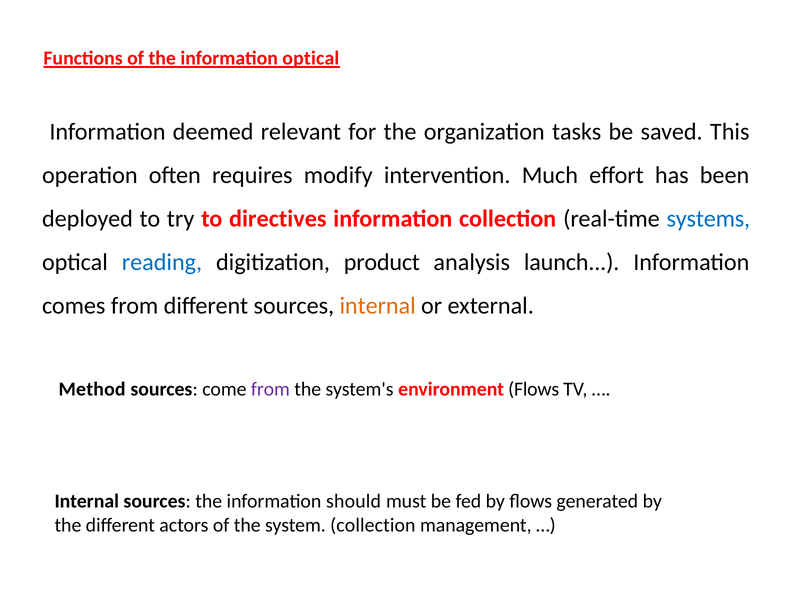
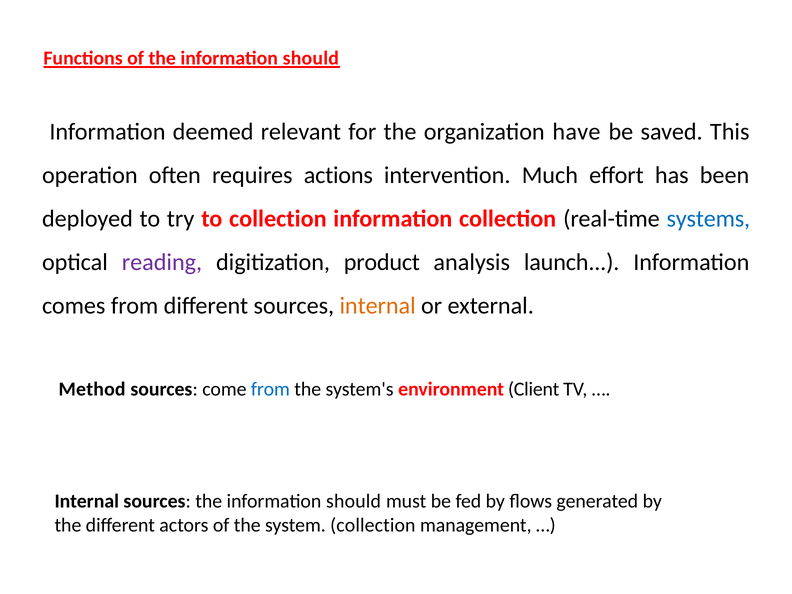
of the information optical: optical -> should (311, 58)
tasks: tasks -> have (576, 132)
modify: modify -> actions (338, 175)
to directives: directives -> collection (278, 219)
reading colour: blue -> purple (162, 262)
from colour: purple -> blue (270, 389)
environment Flows: Flows -> Client (534, 389)
